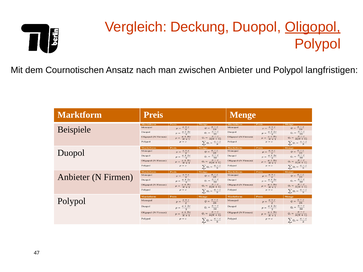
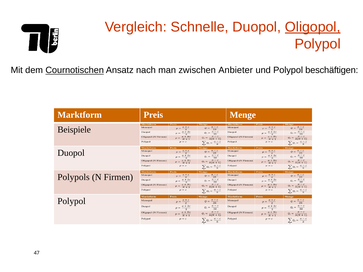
Deckung: Deckung -> Schnelle (200, 27)
Cournotischen underline: none -> present (75, 70)
langfristigen: langfristigen -> beschäftigen (332, 70)
Anbieter: Anbieter -> Polypols (74, 177)
